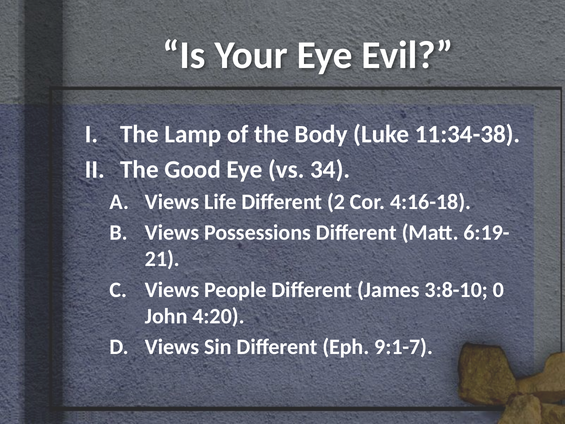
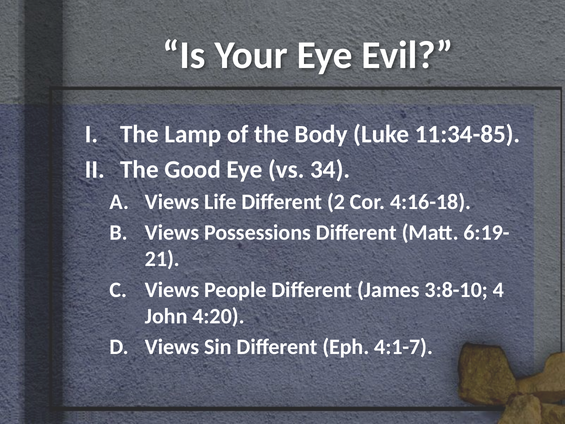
11:34-38: 11:34-38 -> 11:34-85 (468, 134)
0: 0 -> 4 (498, 290)
9:1-7: 9:1-7 -> 4:1-7 (404, 347)
